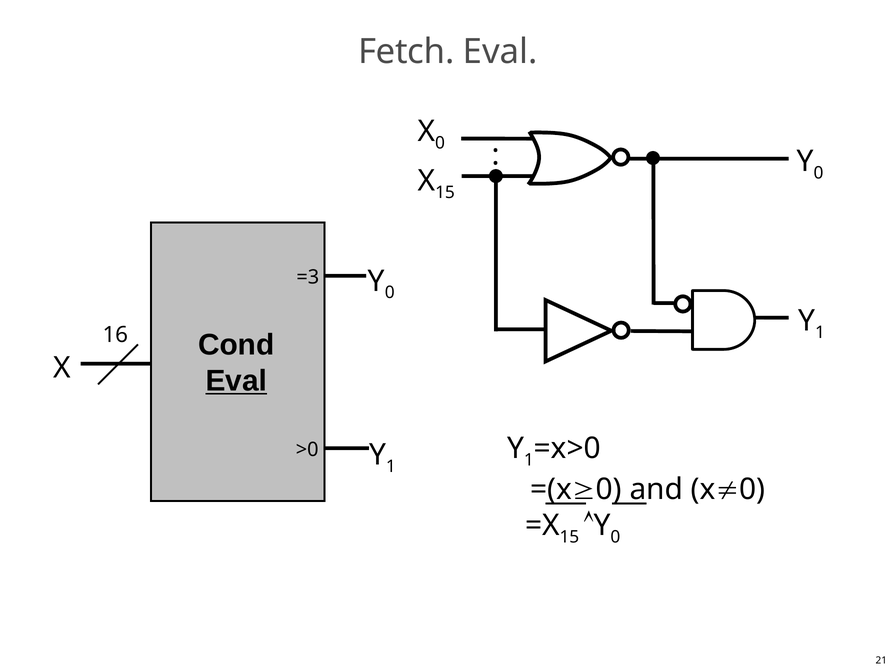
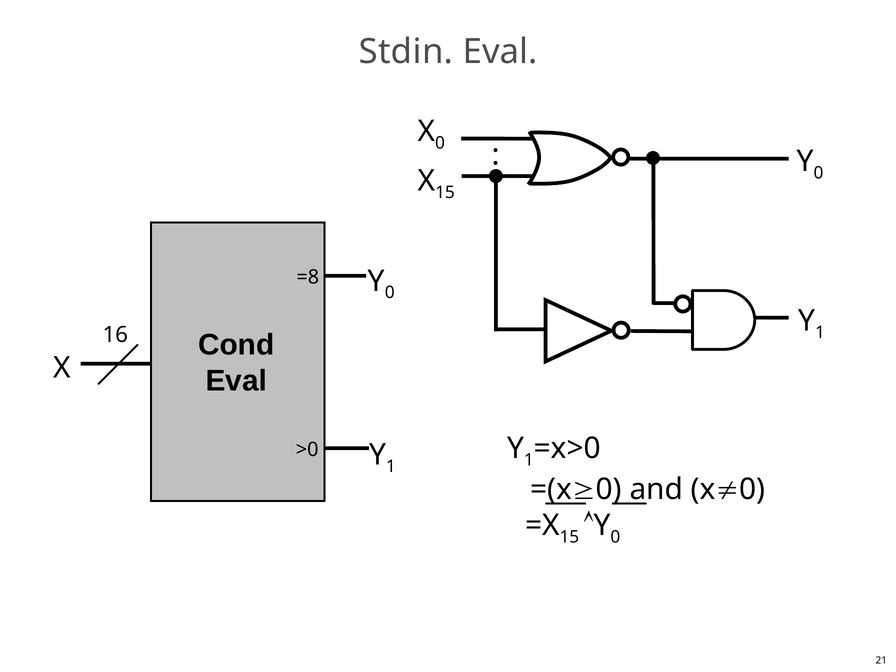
Fetch: Fetch -> Stdin (406, 52)
=3: =3 -> =8 (308, 277)
Eval underline: present -> none (236, 381)
